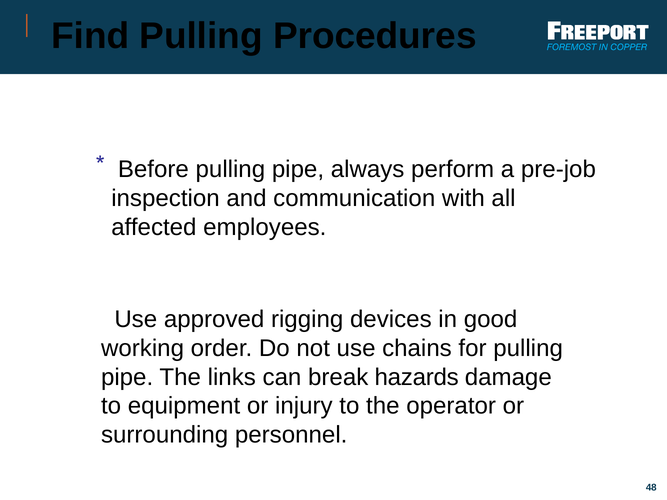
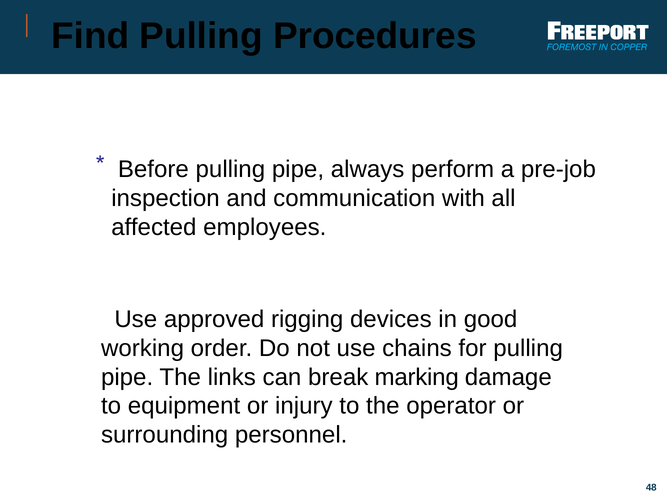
hazards: hazards -> marking (417, 377)
